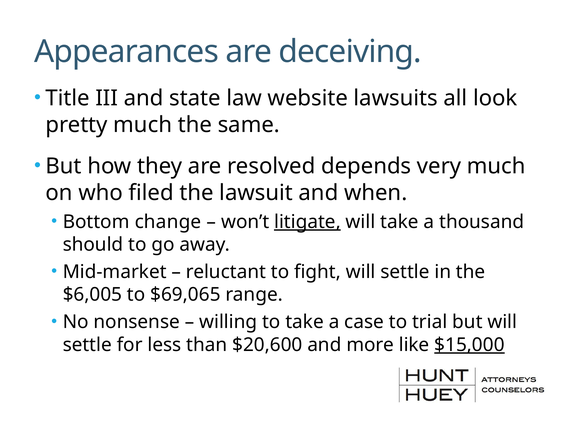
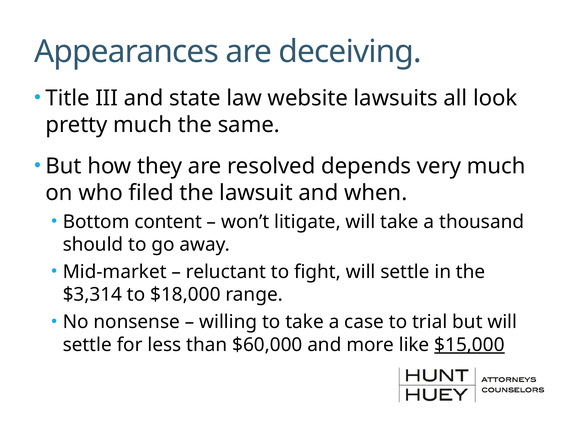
change: change -> content (168, 222)
litigate underline: present -> none (307, 222)
$6,005: $6,005 -> $3,314 (92, 294)
$69,065: $69,065 -> $18,000 (185, 294)
$20,600: $20,600 -> $60,000 (267, 344)
